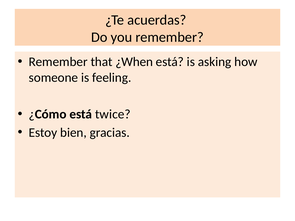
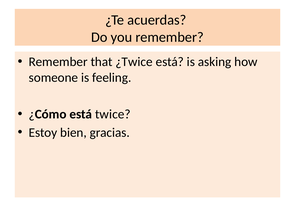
¿When: ¿When -> ¿Twice (134, 62)
